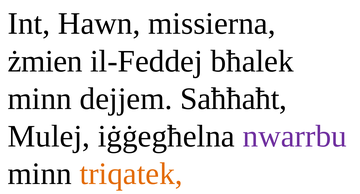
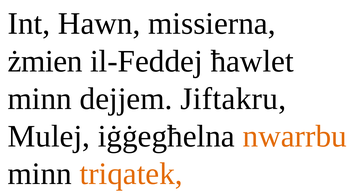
bħalek: bħalek -> ħawlet (252, 61)
Saħħaħt: Saħħaħt -> Jiftakru (233, 99)
nwarrbu colour: purple -> orange (295, 136)
